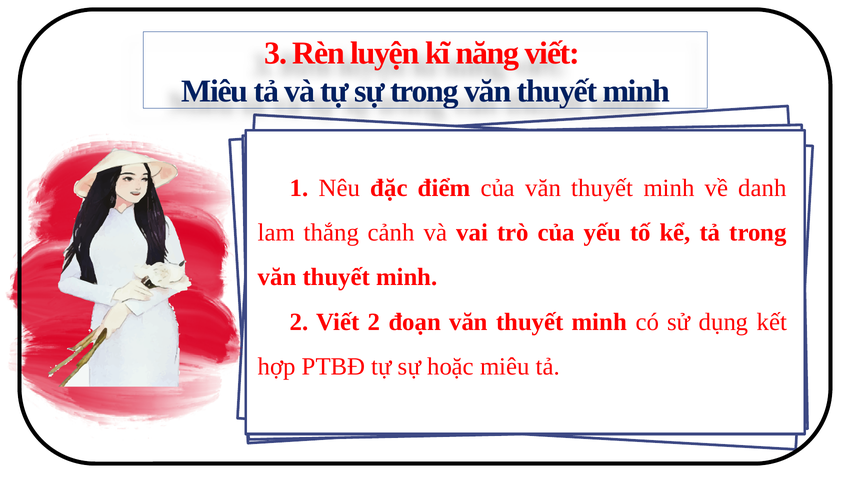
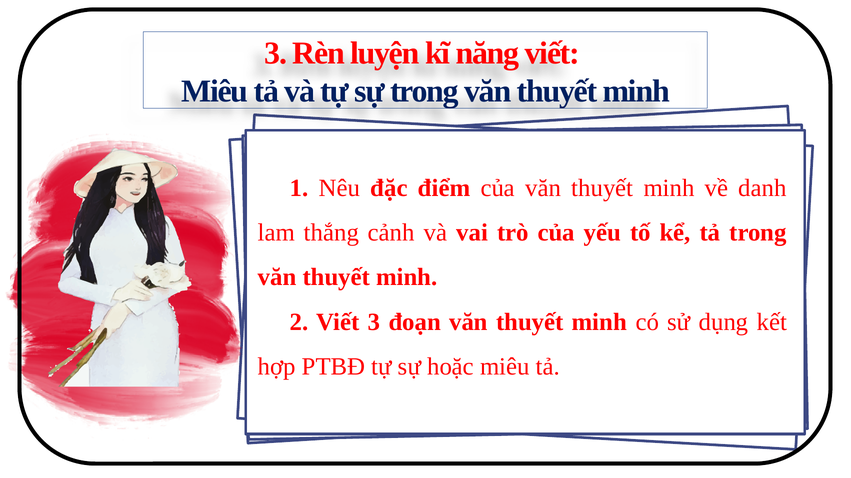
Viết 2: 2 -> 3 (374, 322)
